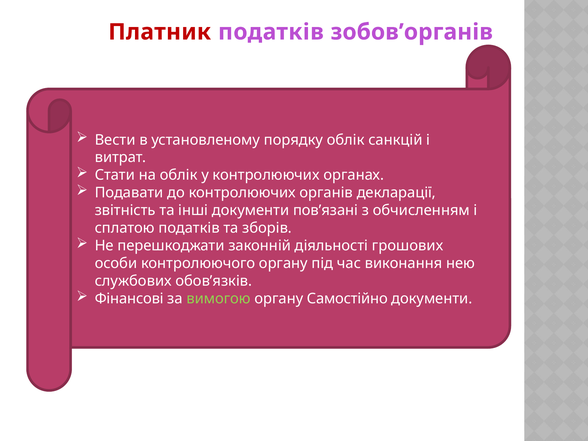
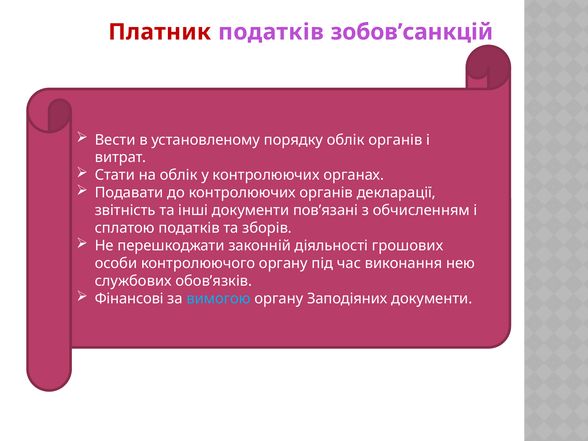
зобов’органів: зобов’органів -> зобов’санкцій (412, 32)
санкцій: санкцій -> органів (395, 140)
вимогою colour: light green -> light blue (219, 299)
Самостійно: Самостійно -> Заподіяних (347, 299)
